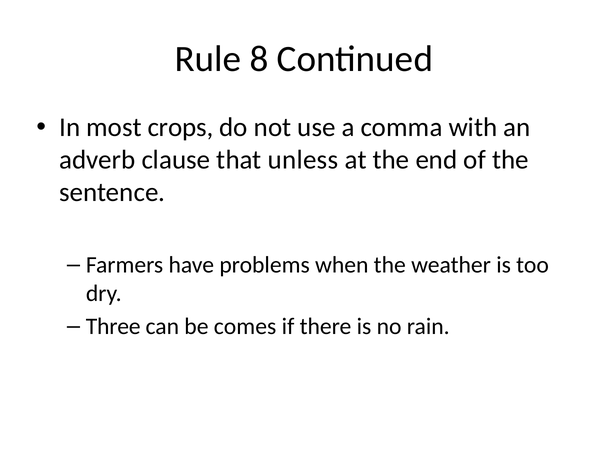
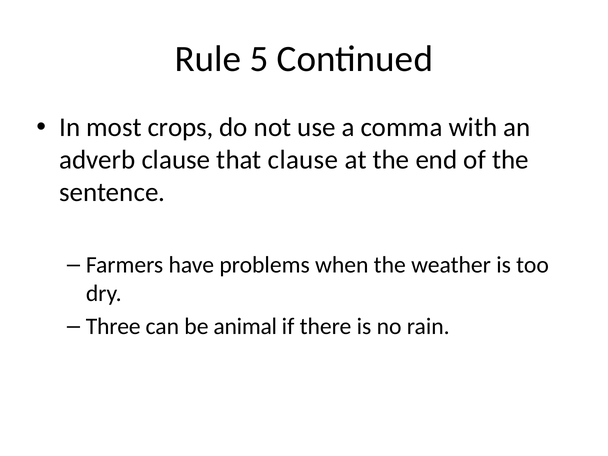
8: 8 -> 5 (259, 59)
that unless: unless -> clause (303, 160)
comes: comes -> animal (245, 327)
